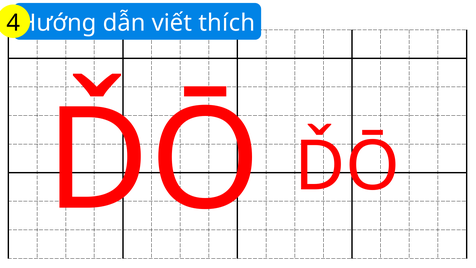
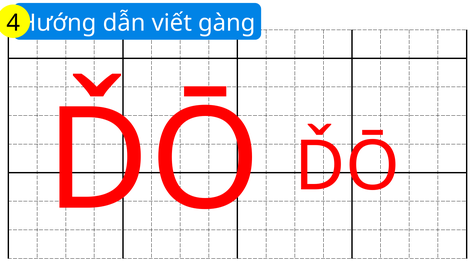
thích: thích -> gàng (227, 23)
